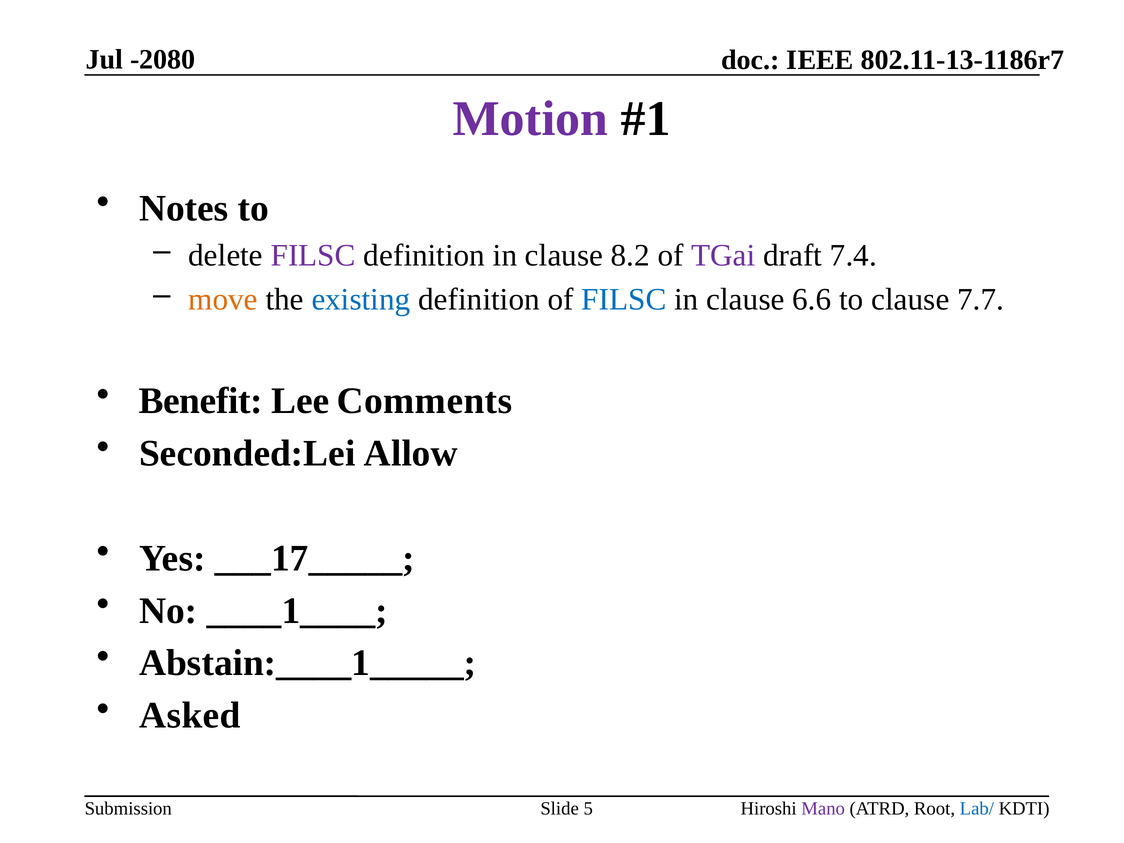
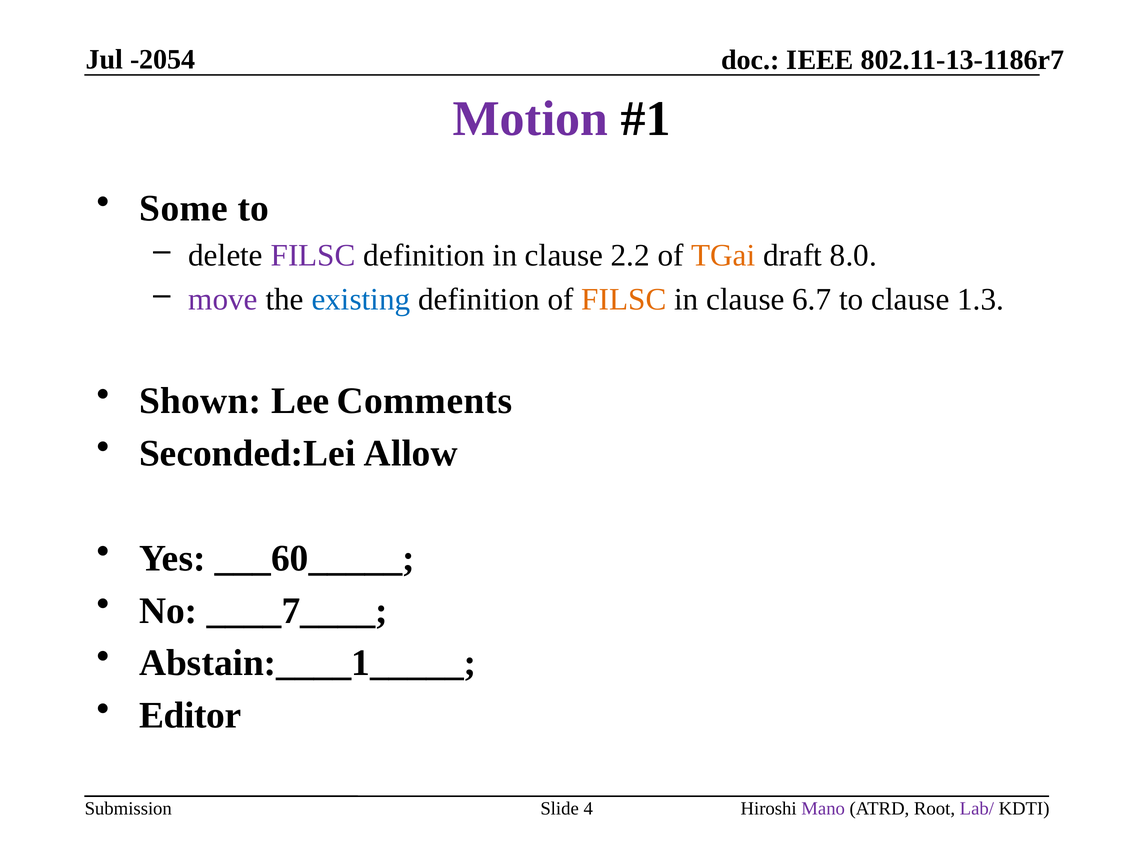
-2080: -2080 -> -2054 (163, 60)
Notes: Notes -> Some (184, 208)
8.2: 8.2 -> 2.2 (630, 256)
TGai colour: purple -> orange (723, 256)
7.4: 7.4 -> 8.0 (853, 256)
move colour: orange -> purple (223, 299)
FILSC colour: blue -> orange (624, 299)
6.6: 6.6 -> 6.7 (812, 299)
7.7: 7.7 -> 1.3 (981, 299)
Benefit: Benefit -> Shown (200, 401)
___17_____: ___17_____ -> ___60_____ (315, 558)
____1____: ____1____ -> ____7____ (297, 611)
Asked: Asked -> Editor (190, 716)
5: 5 -> 4 (588, 809)
Lab/ colour: blue -> purple (977, 809)
